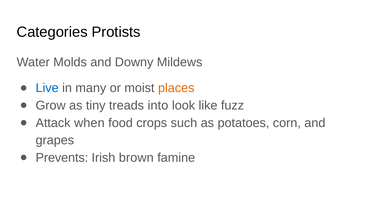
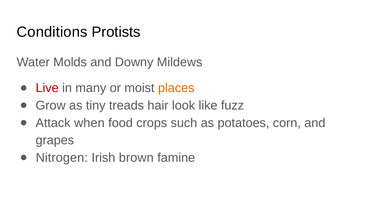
Categories: Categories -> Conditions (52, 32)
Live colour: blue -> red (47, 88)
into: into -> hair (158, 105)
Prevents: Prevents -> Nitrogen (62, 157)
